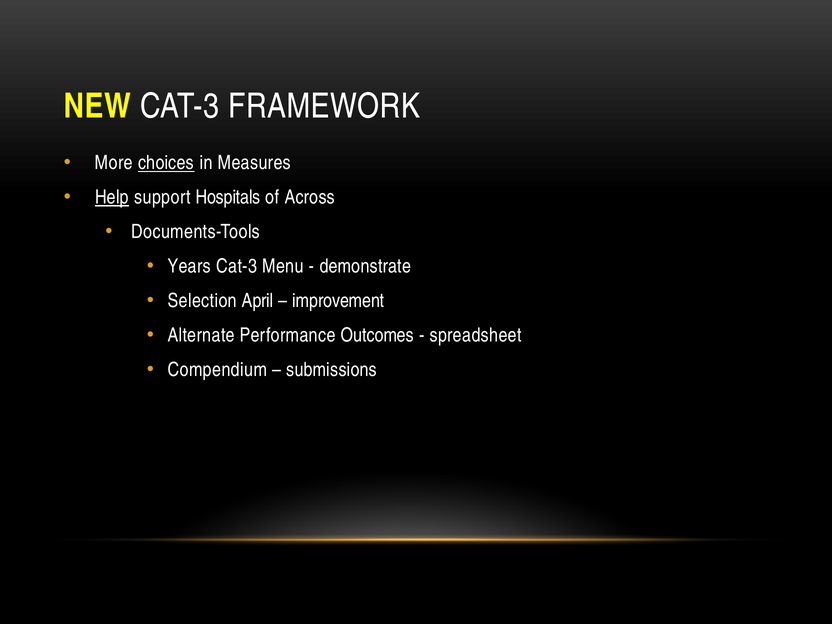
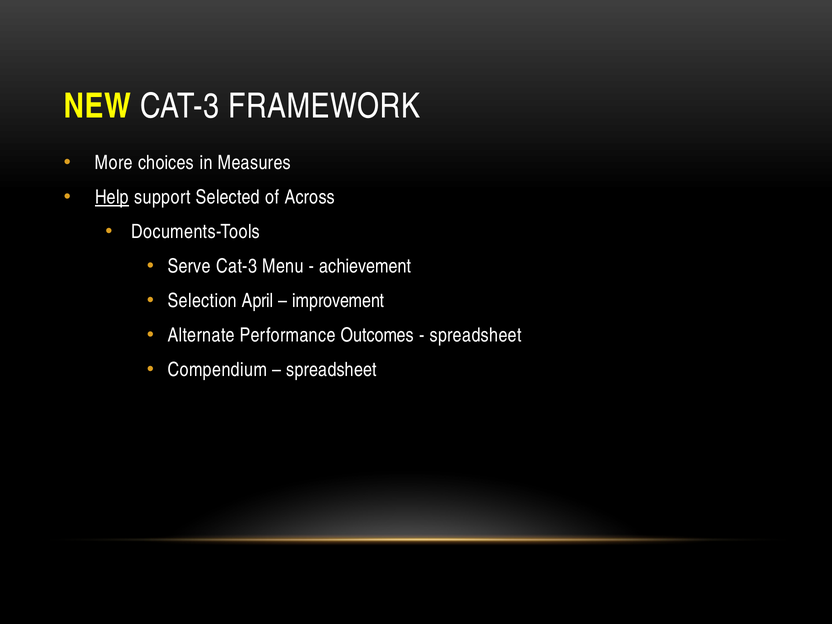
choices underline: present -> none (166, 163)
Hospitals: Hospitals -> Selected (228, 197)
Years: Years -> Serve (189, 266)
demonstrate: demonstrate -> achievement (365, 266)
submissions: submissions -> spreadsheet (332, 370)
